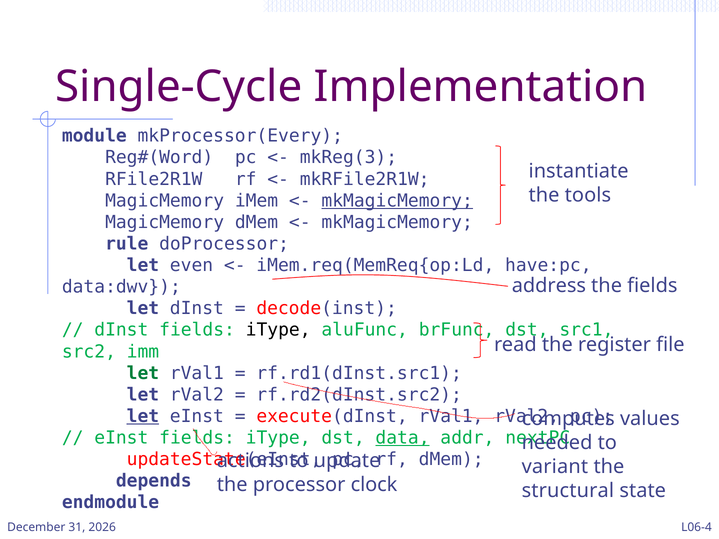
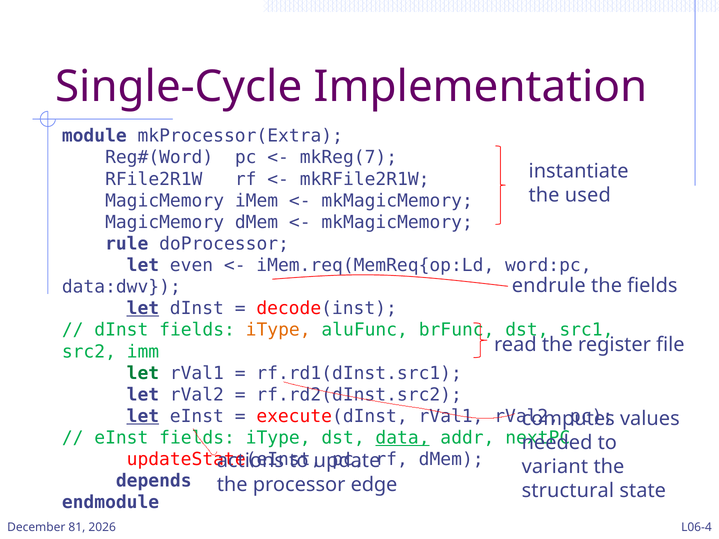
mkProcessor(Every: mkProcessor(Every -> mkProcessor(Extra (240, 136)
mkReg(3: mkReg(3 -> mkReg(7 (348, 158)
tools: tools -> used (588, 195)
mkMagicMemory underline: present -> none (397, 201)
have:pc: have:pc -> word:pc (548, 265)
address: address -> endrule (549, 286)
let underline: none -> present (143, 309)
iType colour: black -> orange (278, 330)
clock: clock -> edge (374, 485)
31: 31 -> 81 (77, 527)
